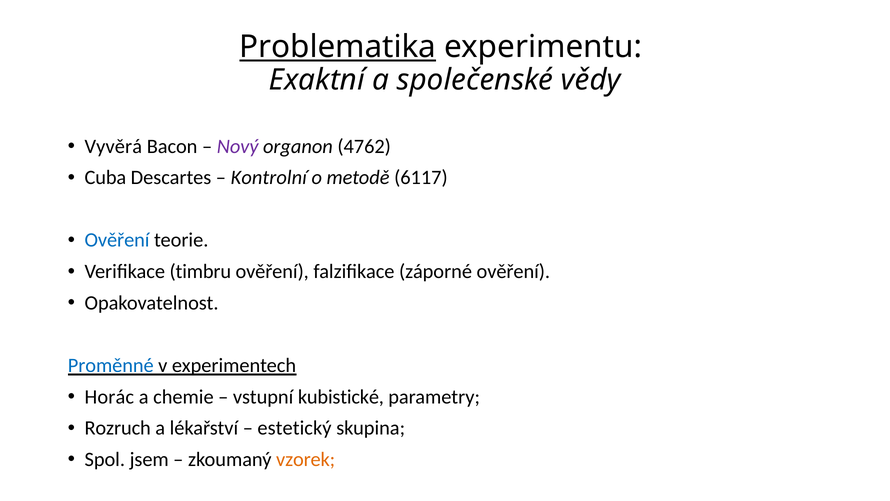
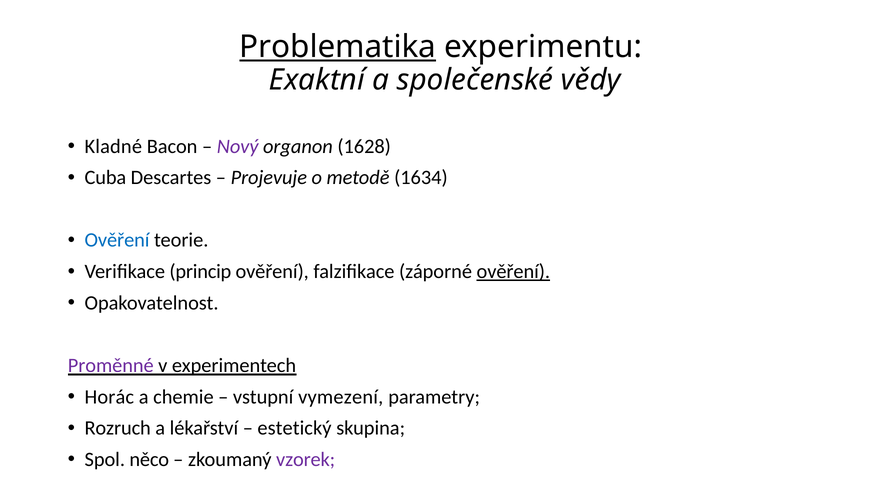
Vyvěrá: Vyvěrá -> Kladné (113, 146)
4762: 4762 -> 1628 (364, 146)
Kontrolní: Kontrolní -> Projevuje (269, 177)
6117: 6117 -> 1634 (421, 177)
timbru: timbru -> princip (200, 271)
ověření underline: none -> present (513, 271)
Proměnné colour: blue -> purple (111, 365)
kubistické: kubistické -> vymezení (341, 397)
jsem: jsem -> něco (149, 459)
vzorek colour: orange -> purple (306, 459)
